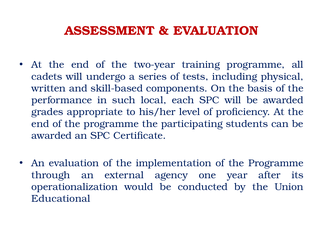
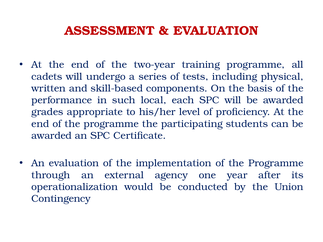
Educational: Educational -> Contingency (61, 199)
